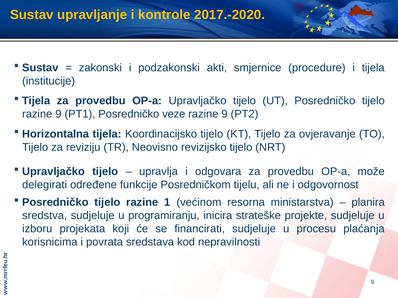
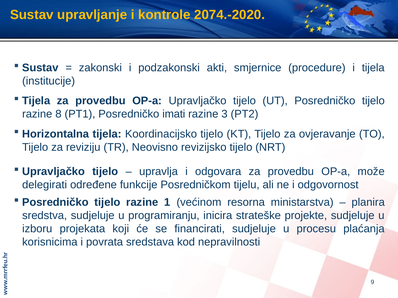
2017.-2020: 2017.-2020 -> 2074.-2020 (230, 15)
9: 9 -> 8 (58, 114)
veze: veze -> imati (174, 114)
9: 9 -> 3 (225, 114)
